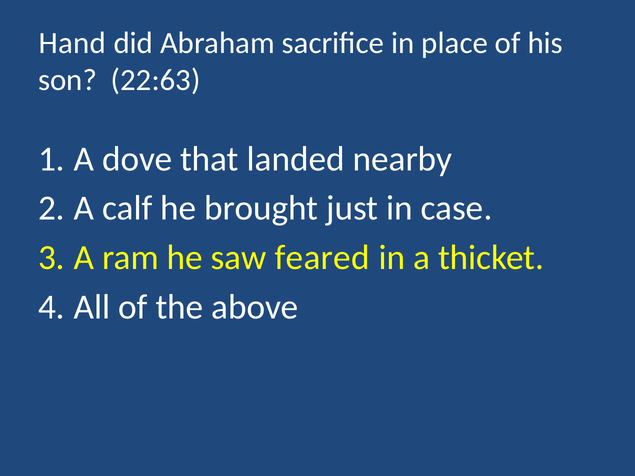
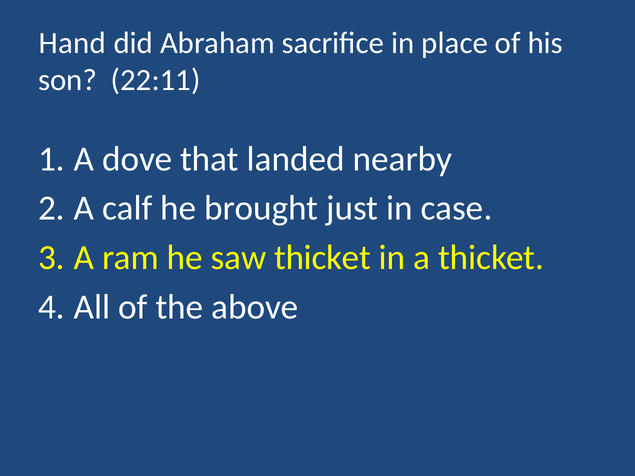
22:63: 22:63 -> 22:11 (156, 80)
saw feared: feared -> thicket (323, 258)
